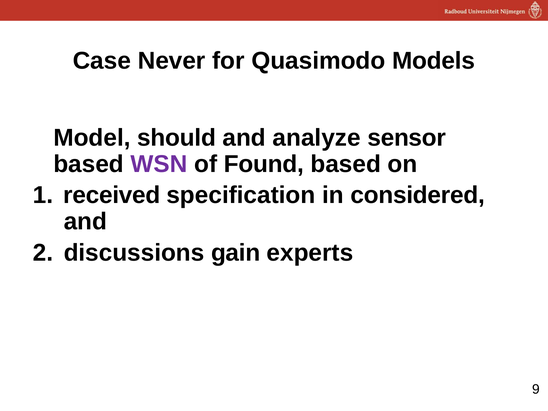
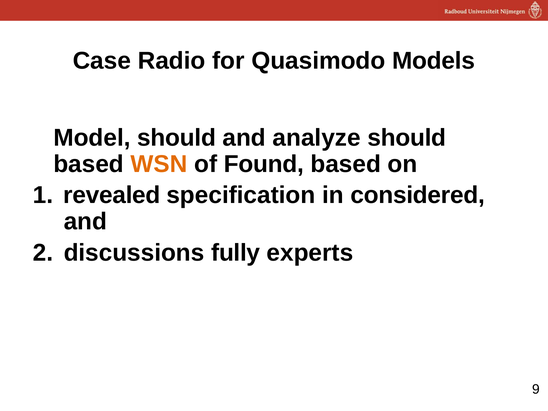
Never: Never -> Radio (172, 61)
analyze sensor: sensor -> should (407, 138)
WSN colour: purple -> orange (159, 164)
received: received -> revealed (112, 195)
gain: gain -> fully (236, 253)
